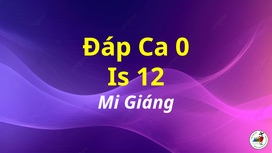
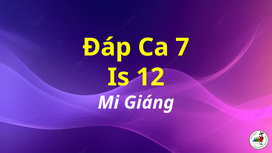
0: 0 -> 7 (182, 47)
